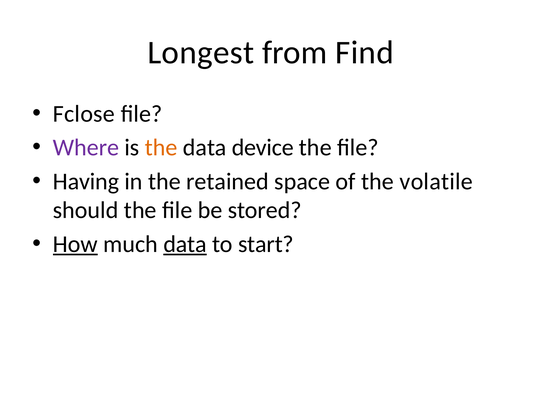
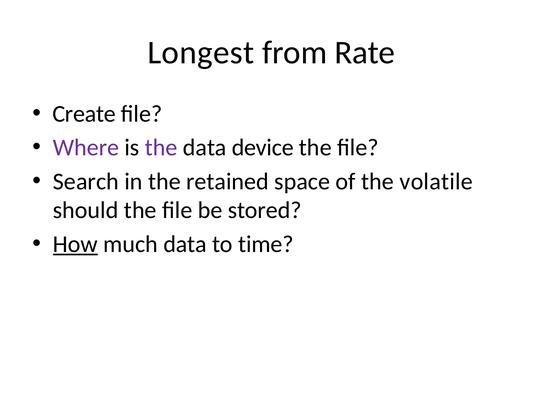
Find: Find -> Rate (365, 52)
Fclose: Fclose -> Create (84, 114)
the colour: orange -> purple (161, 147)
Having: Having -> Search (86, 181)
data underline: present -> none (185, 244)
start: start -> time (266, 244)
